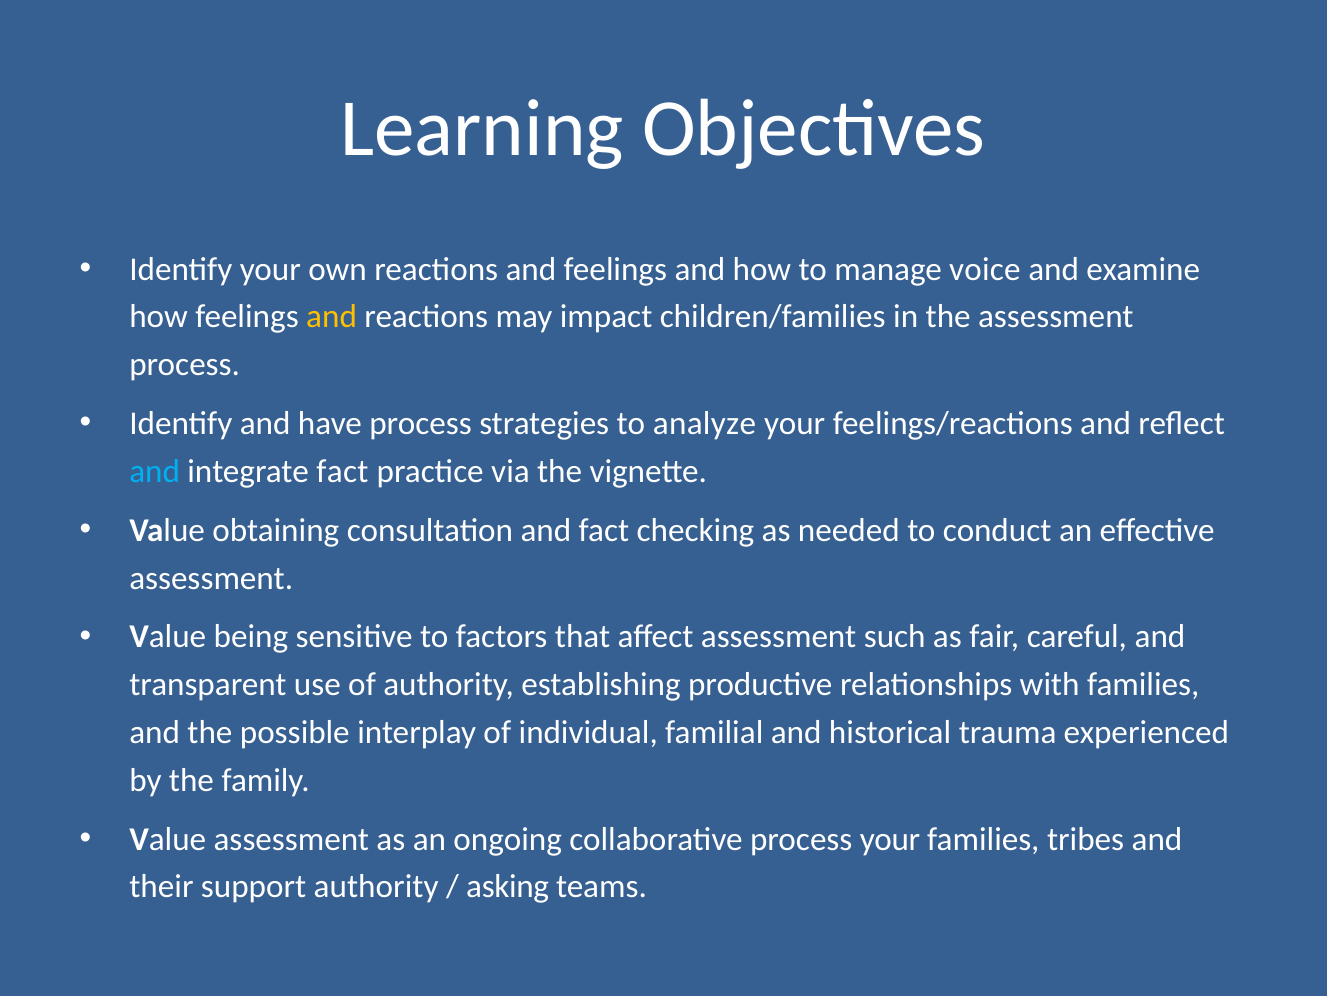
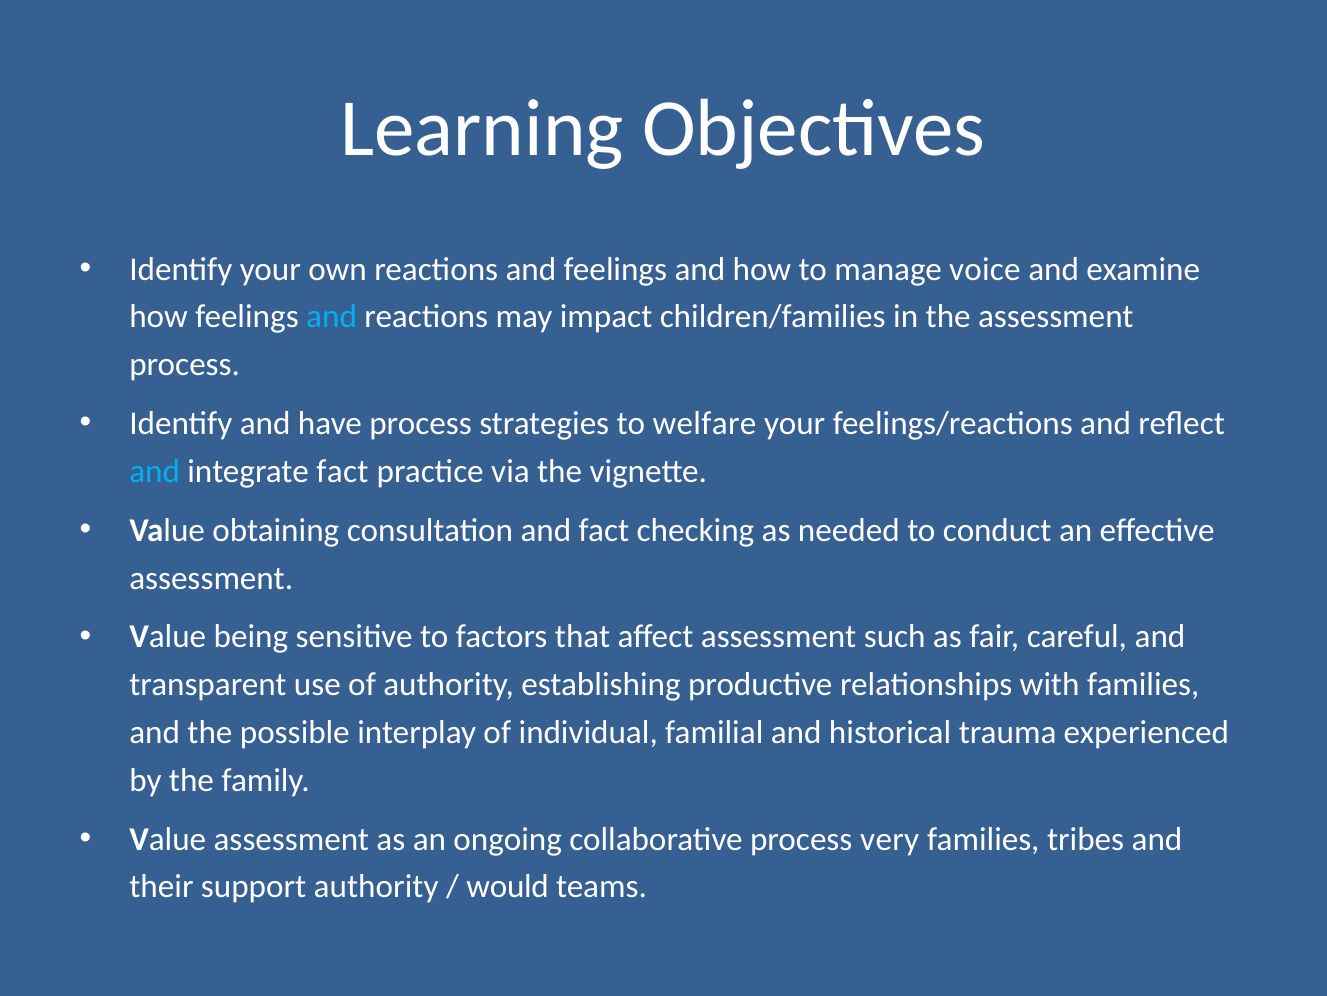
and colour: yellow -> light blue (332, 317)
analyze: analyze -> welfare (704, 423)
process your: your -> very (890, 839)
asking: asking -> would (508, 886)
